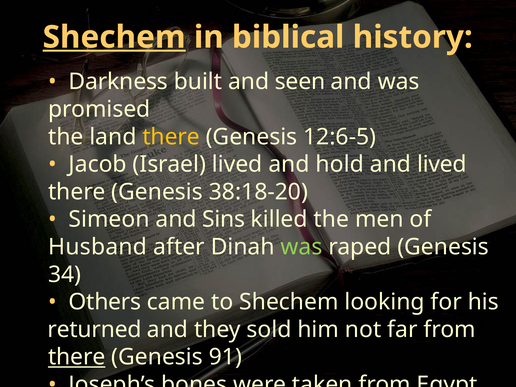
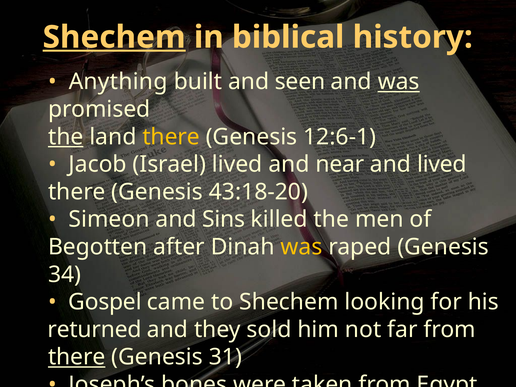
Darkness: Darkness -> Anything (118, 82)
was underline: none -> present (399, 82)
the underline: none -> present (66, 137)
12:6-5: 12:6-5 -> 12:6-1 (340, 137)
hold: hold -> near (340, 164)
38:18-20: 38:18-20 -> 43:18-20 (258, 192)
Husband: Husband -> Begotten (98, 247)
was colour: light green -> yellow (301, 247)
Others: Others -> Gospel (105, 302)
91: 91 -> 31 (225, 357)
